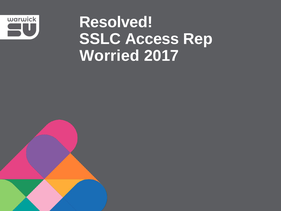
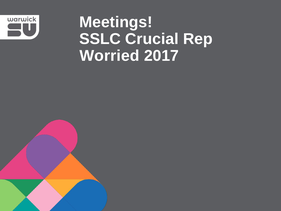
Resolved: Resolved -> Meetings (116, 22)
Access: Access -> Crucial (152, 39)
